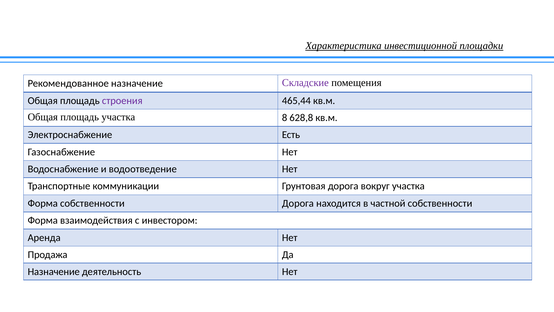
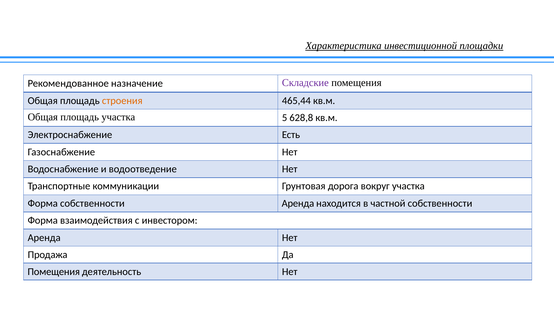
строения colour: purple -> orange (122, 100)
8: 8 -> 5 (285, 118)
собственности Дорога: Дорога -> Аренда (298, 203)
Назначение: Назначение -> Помещения (54, 271)
